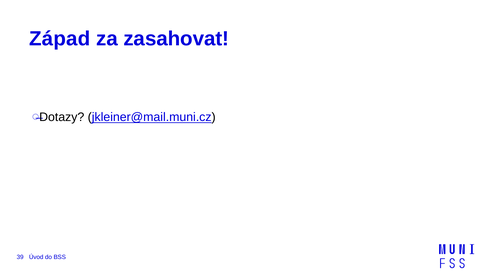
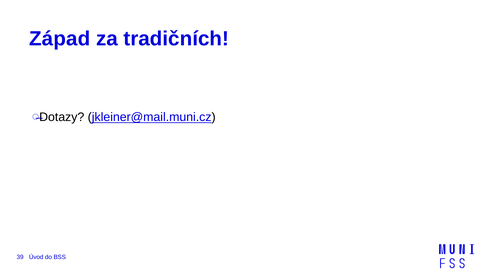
zasahovat: zasahovat -> tradičních (176, 39)
